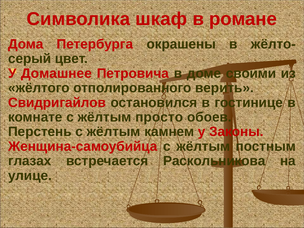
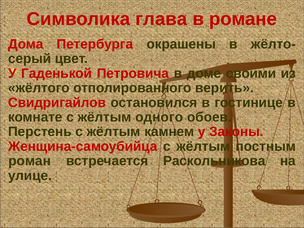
шкаф: шкаф -> глава (161, 19)
Домашнее: Домашнее -> Гаденькой (57, 73)
просто: просто -> одного (159, 117)
глазах: глазах -> роман (30, 161)
